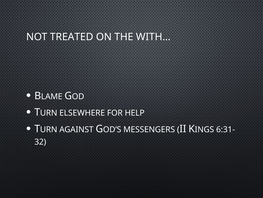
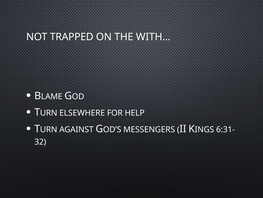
TREATED: TREATED -> TRAPPED (72, 37)
